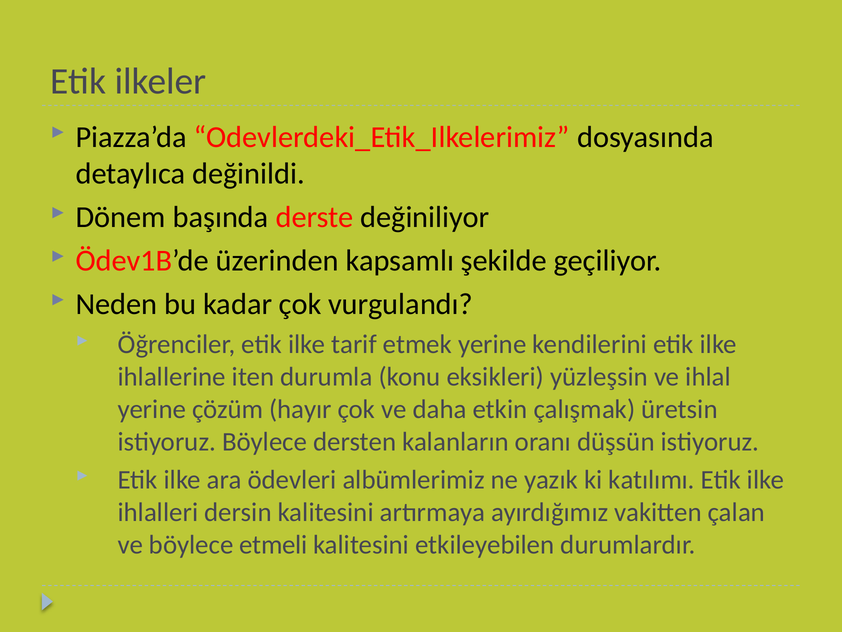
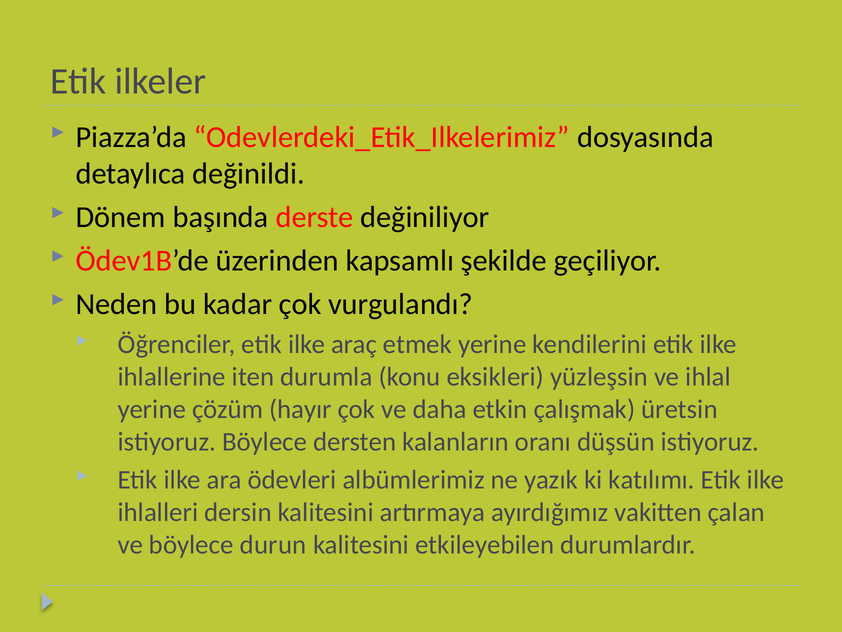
tarif: tarif -> araç (354, 344)
etmeli: etmeli -> durun (273, 544)
